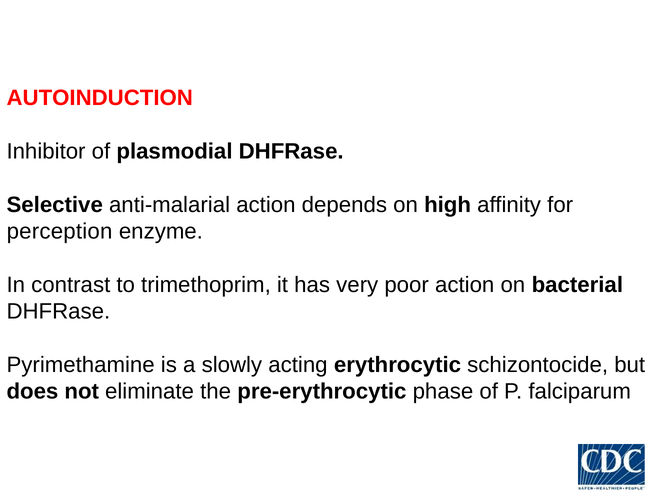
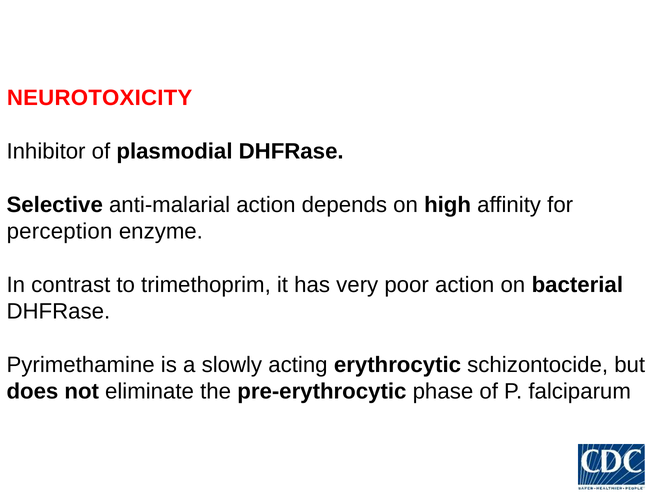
AUTOINDUCTION: AUTOINDUCTION -> NEUROTOXICITY (100, 98)
